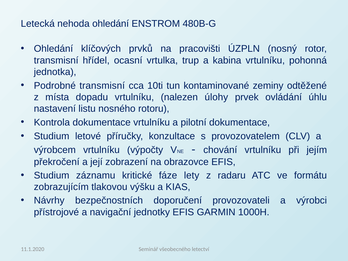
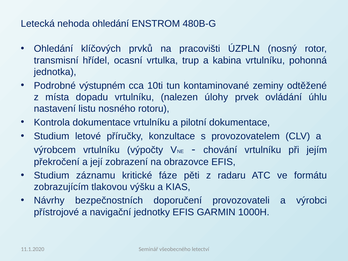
Podrobné transmisní: transmisní -> výstupném (102, 86)
lety: lety -> pěti (192, 175)
